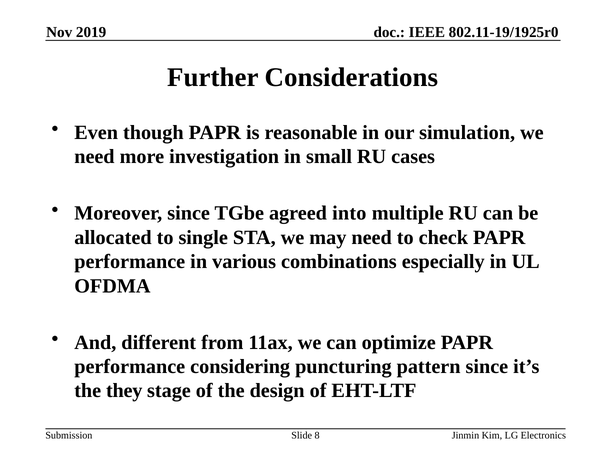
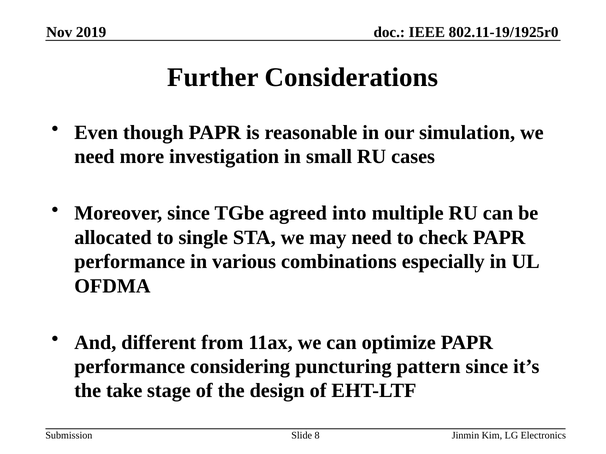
they: they -> take (124, 391)
